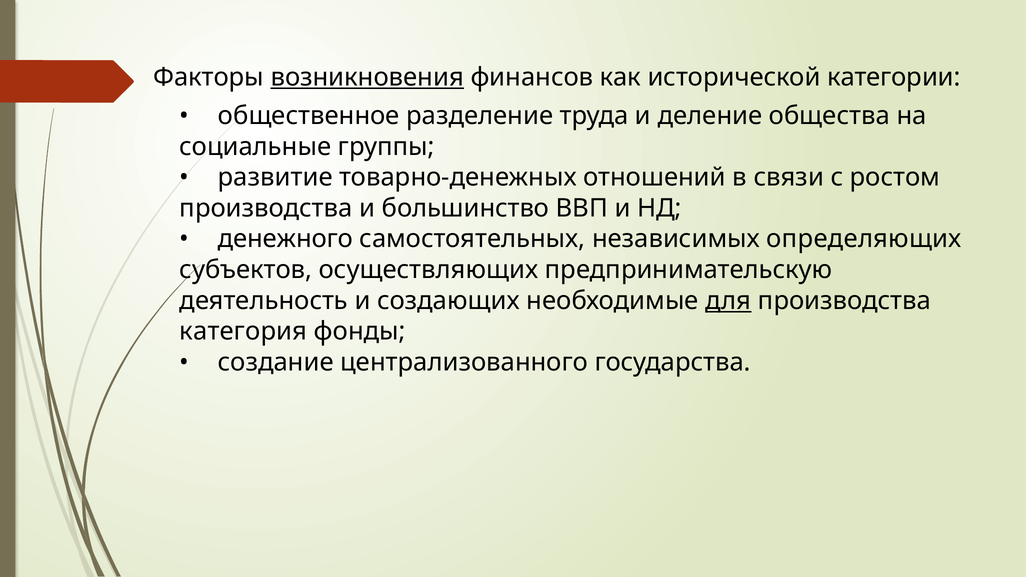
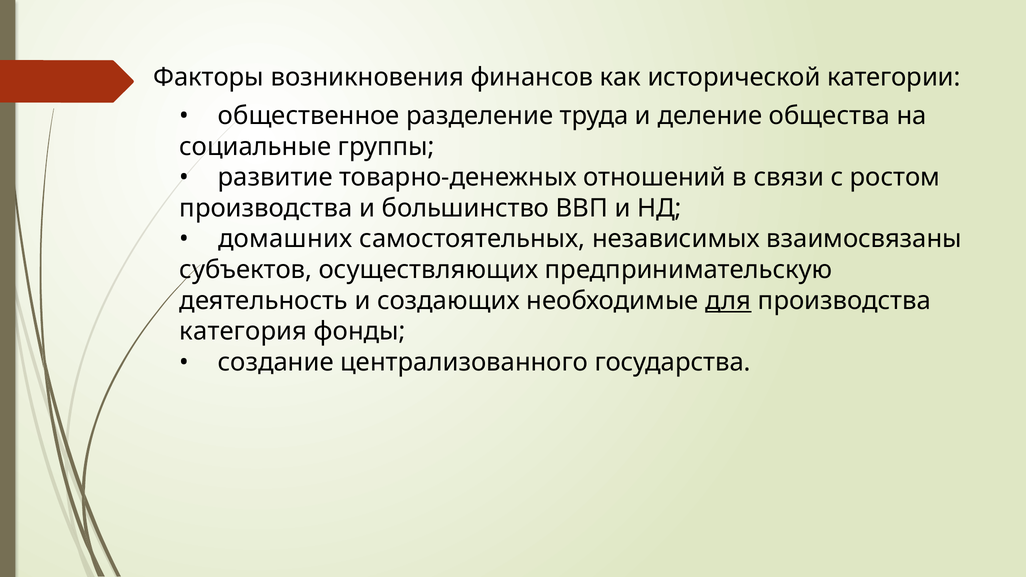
возникновения underline: present -> none (367, 77)
денежного: денежного -> домашних (285, 239)
определяющих: определяющих -> взаимосвязаны (864, 239)
